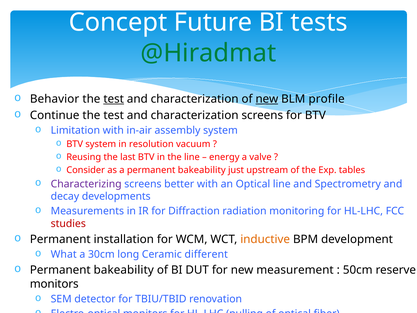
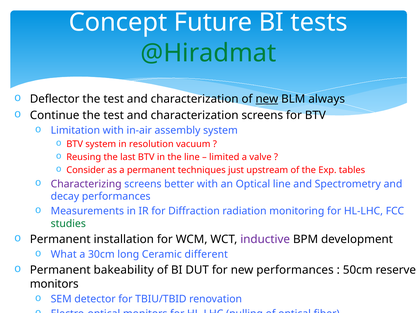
Behavior: Behavior -> Deflector (55, 99)
test underline: present -> none (114, 99)
profile: profile -> always (327, 99)
energy: energy -> limited (224, 157)
a permanent bakeability: bakeability -> techniques (202, 170)
decay developments: developments -> performances (116, 196)
studies colour: red -> green (68, 223)
inductive colour: orange -> purple (265, 239)
new measurement: measurement -> performances (295, 270)
